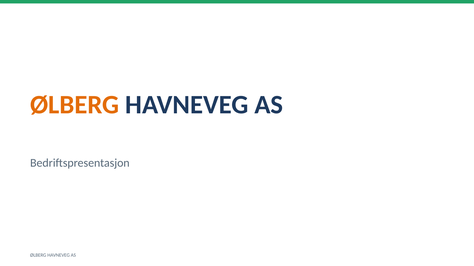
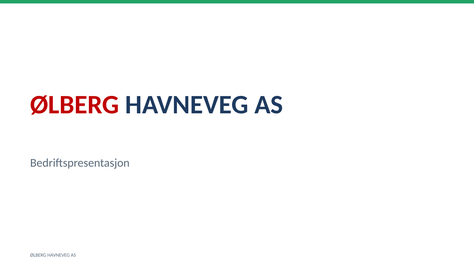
ØLBERG colour: orange -> red (75, 105)
